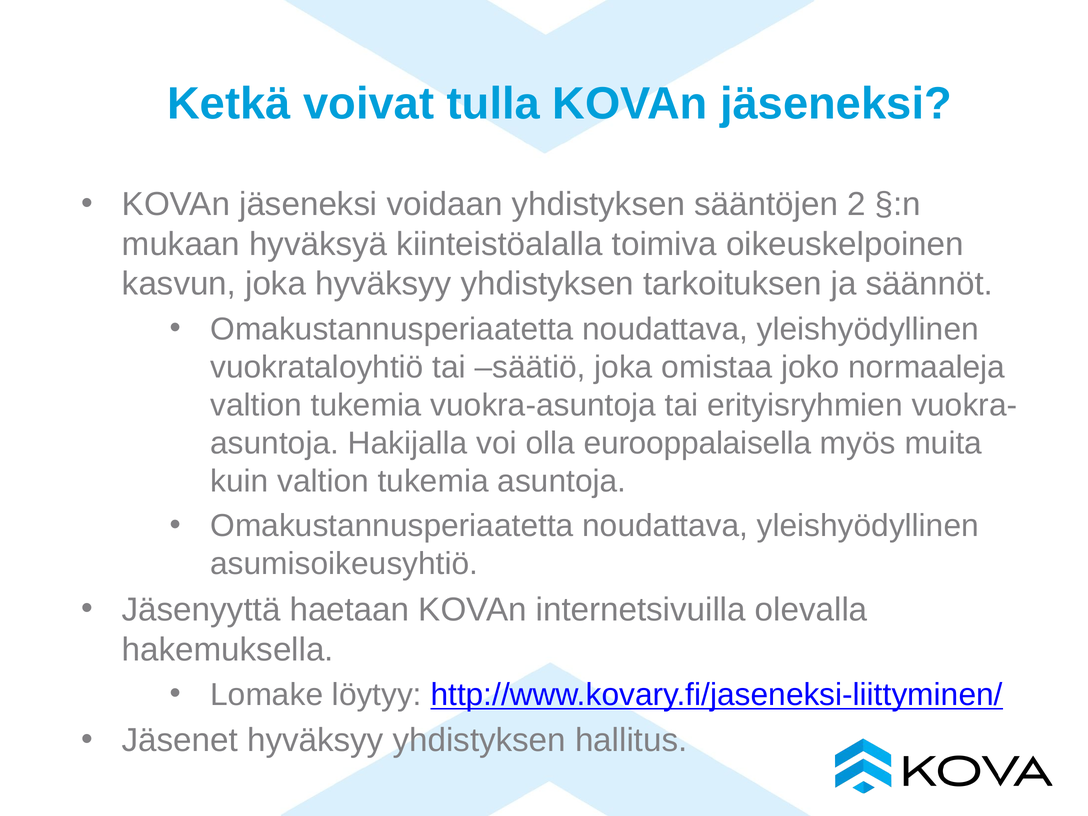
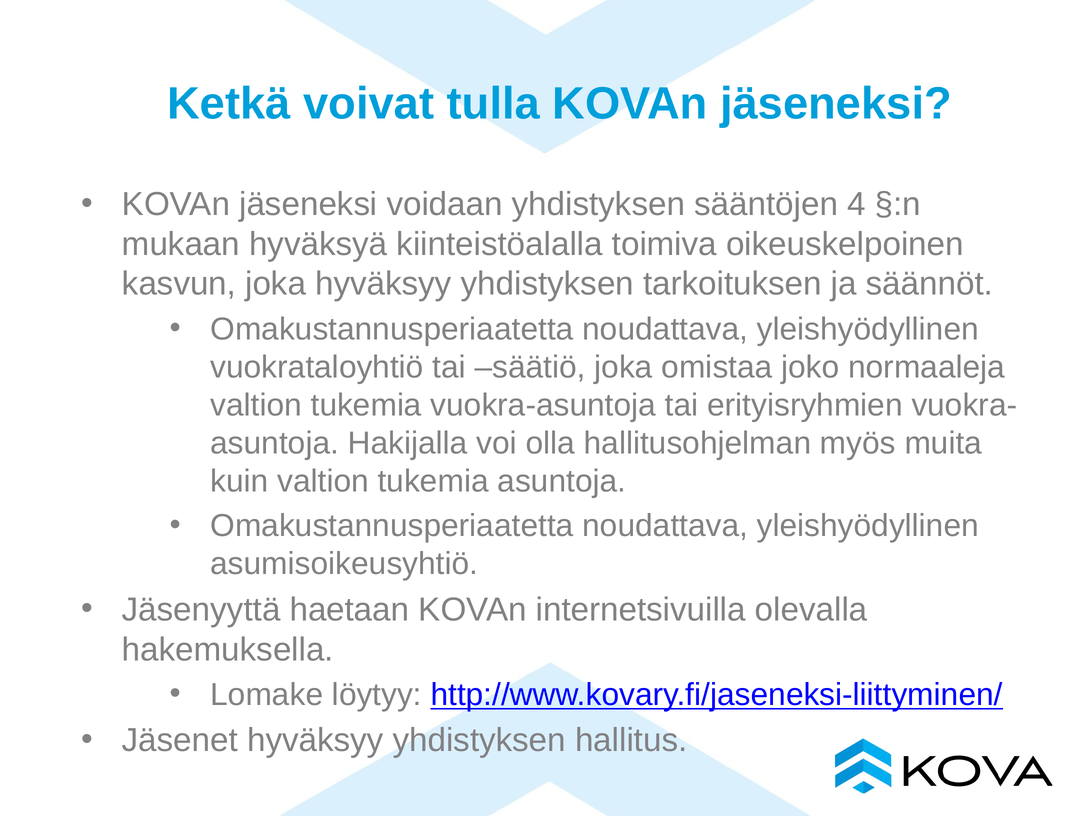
2: 2 -> 4 (856, 204)
eurooppalaisella: eurooppalaisella -> hallitusohjelman (697, 443)
